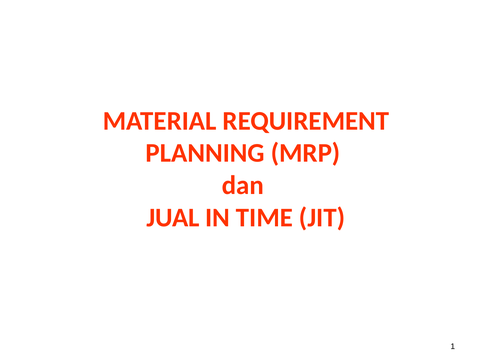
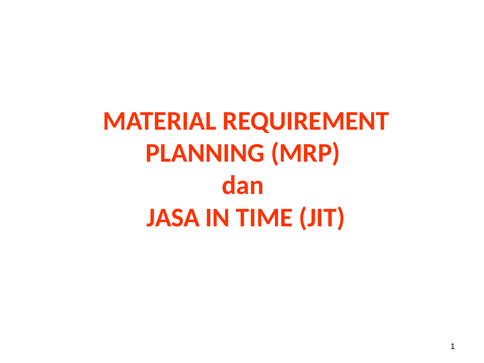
JUAL: JUAL -> JASA (173, 218)
